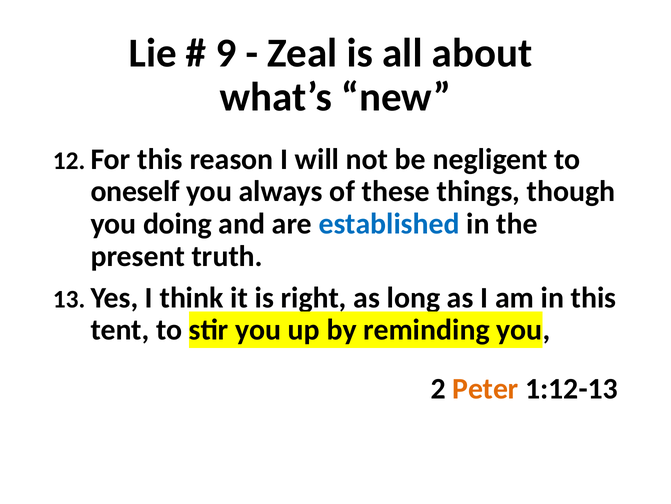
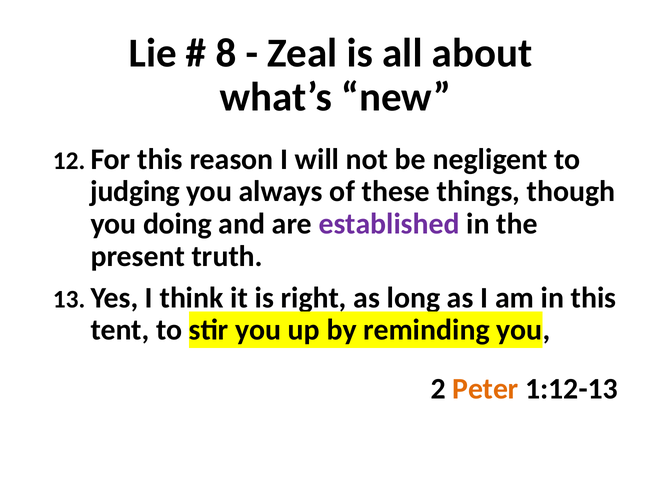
9: 9 -> 8 (226, 53)
oneself: oneself -> judging (135, 191)
established colour: blue -> purple (389, 224)
